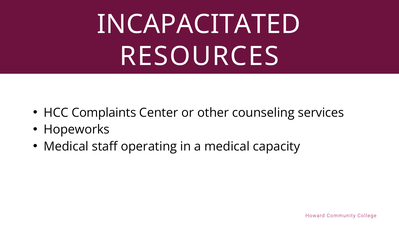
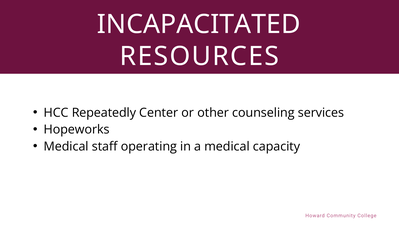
Complaints: Complaints -> Repeatedly (104, 112)
